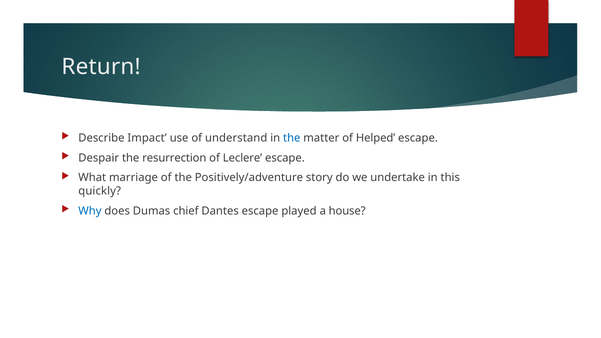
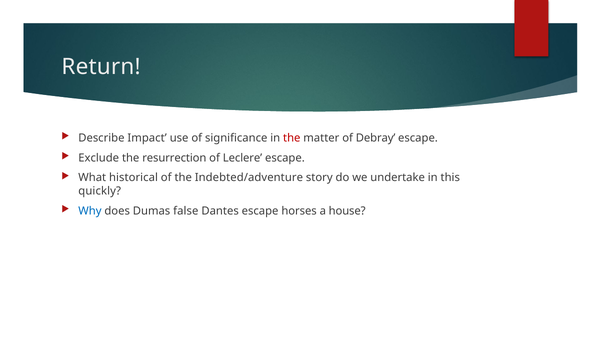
understand: understand -> significance (236, 138)
the colour: blue -> red (292, 138)
Helped: Helped -> Debray (376, 138)
Despair: Despair -> Exclude (99, 158)
marriage: marriage -> historical (133, 178)
Positively/adventure: Positively/adventure -> Indebted/adventure (249, 178)
chief: chief -> false (186, 211)
played: played -> horses (299, 211)
